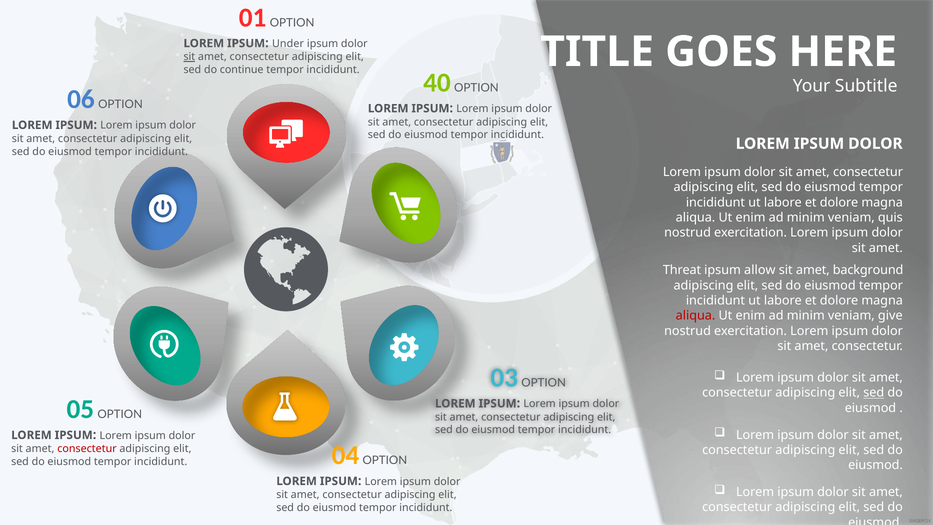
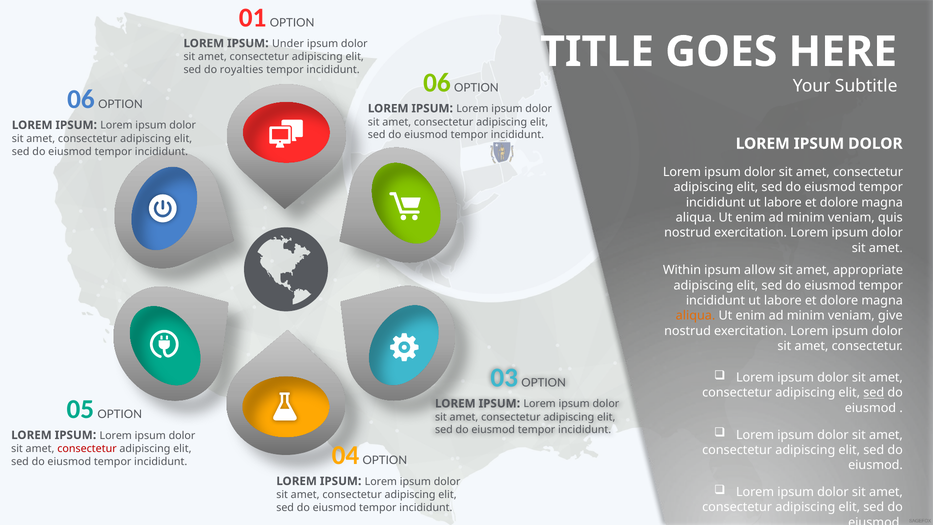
sit underline: present -> none (189, 57)
continue: continue -> royalties (242, 70)
40: 40 -> 06 (437, 83)
Threat: Threat -> Within (682, 270)
background: background -> appropriate (868, 270)
aliqua colour: red -> orange (696, 316)
